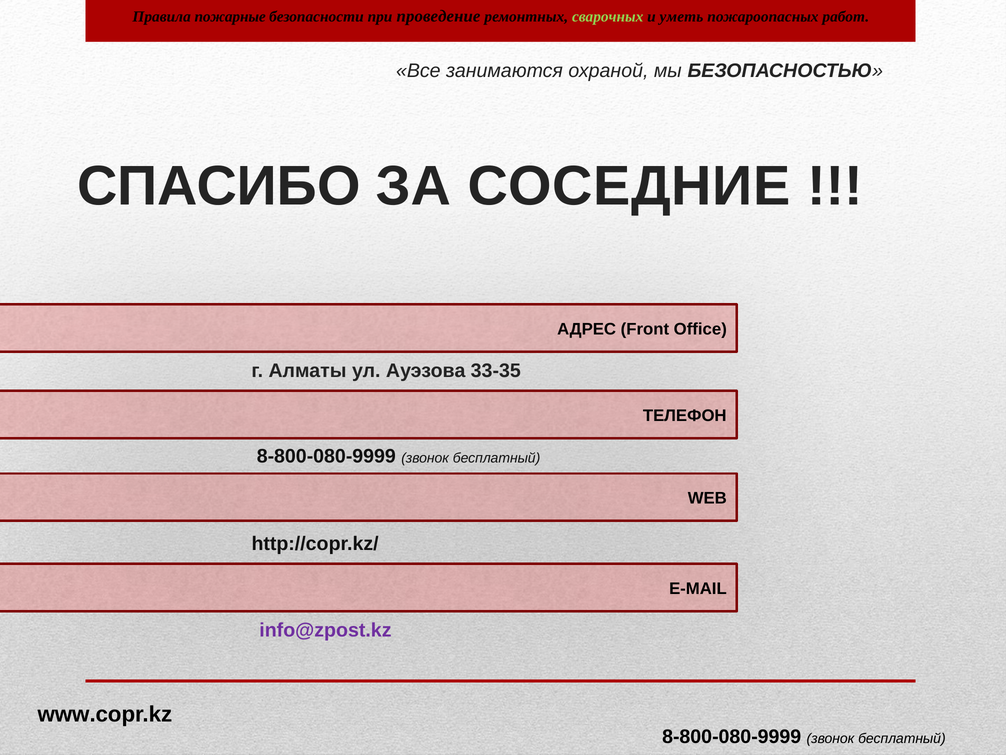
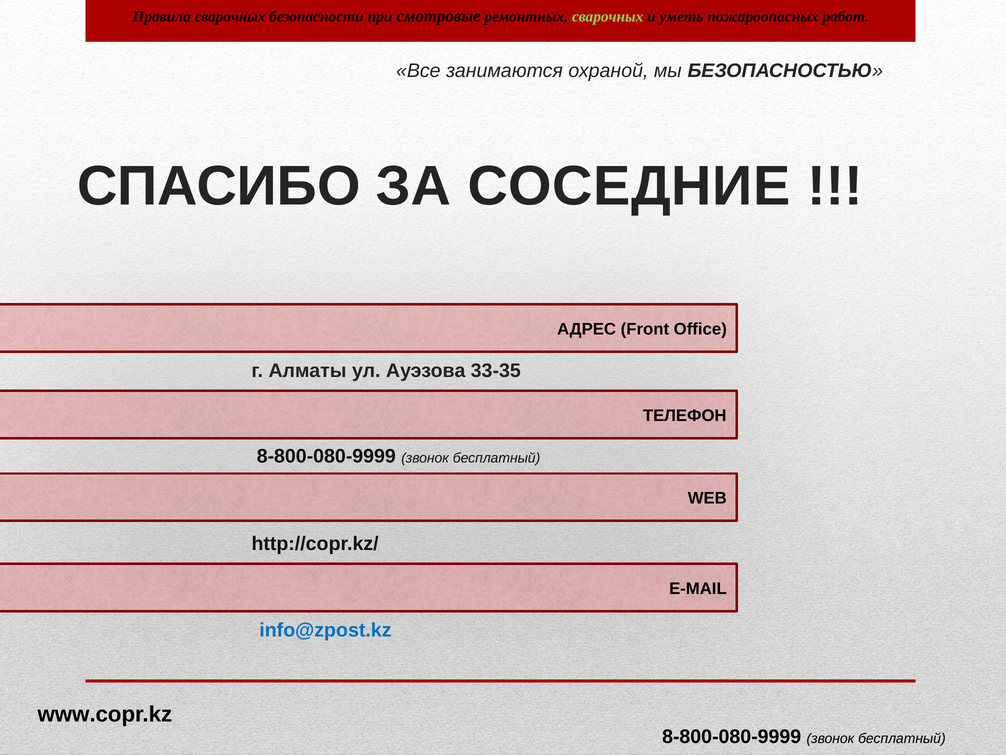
Правила пожарные: пожарные -> сварочных (230, 17)
проведение: проведение -> смотровые (439, 16)
info@zpost.kz colour: purple -> blue (325, 630)
